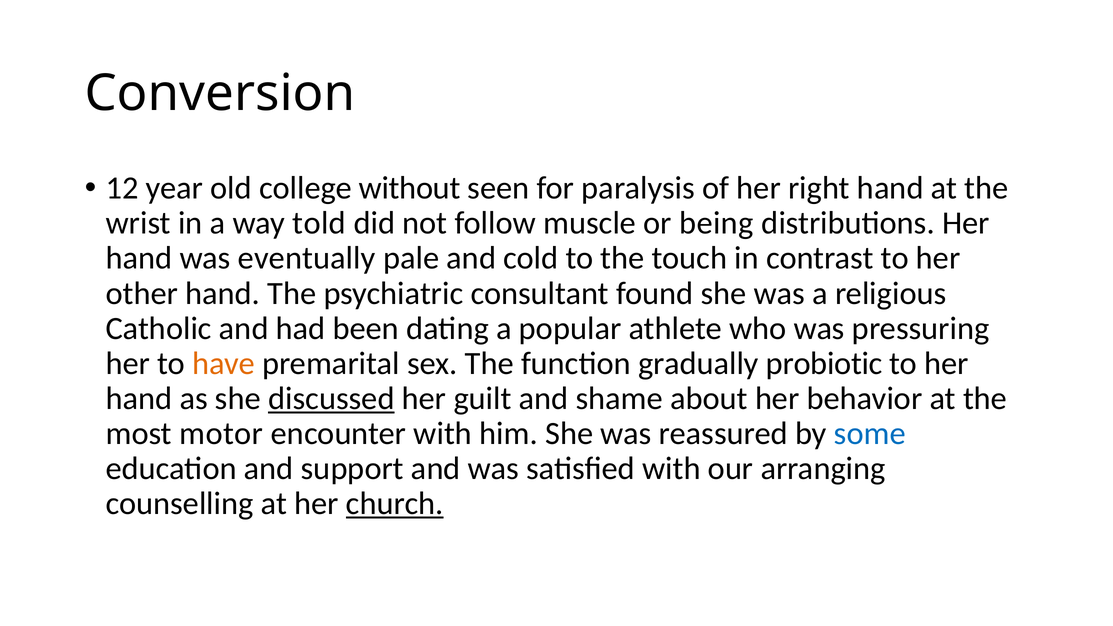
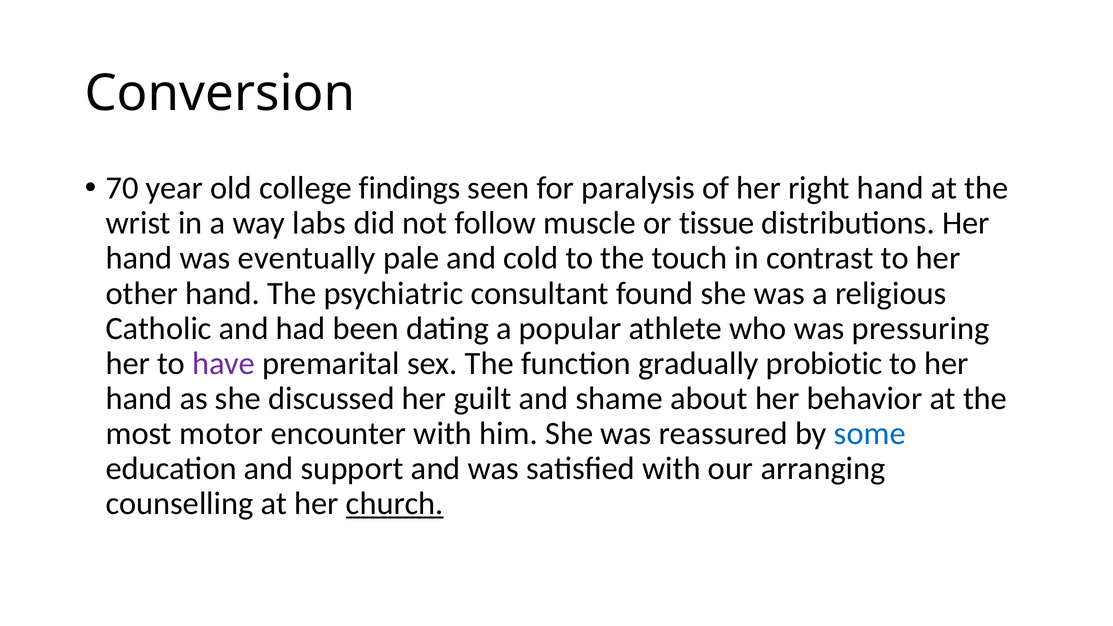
12: 12 -> 70 (122, 188)
without: without -> findings (410, 188)
told: told -> labs (319, 223)
being: being -> tissue (717, 223)
have colour: orange -> purple (224, 364)
discussed underline: present -> none (331, 399)
